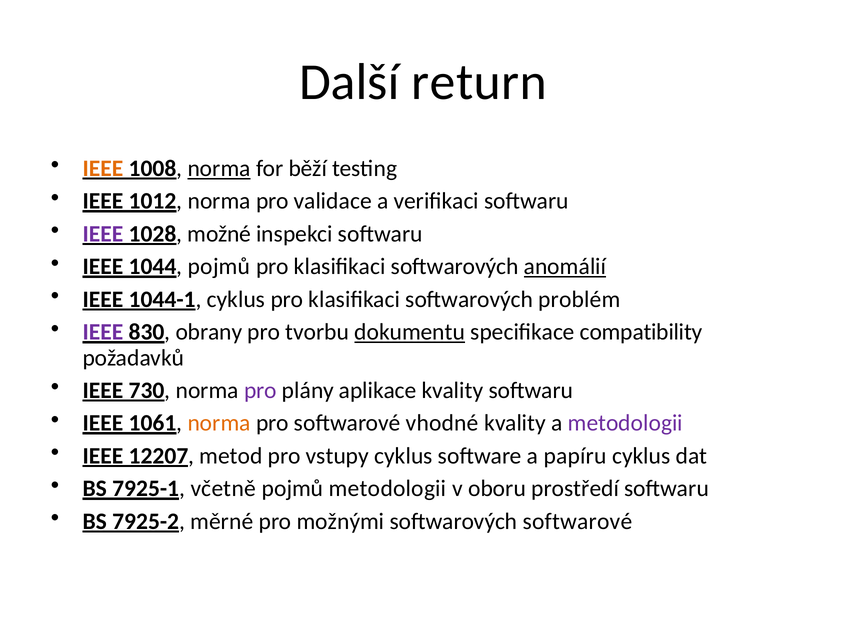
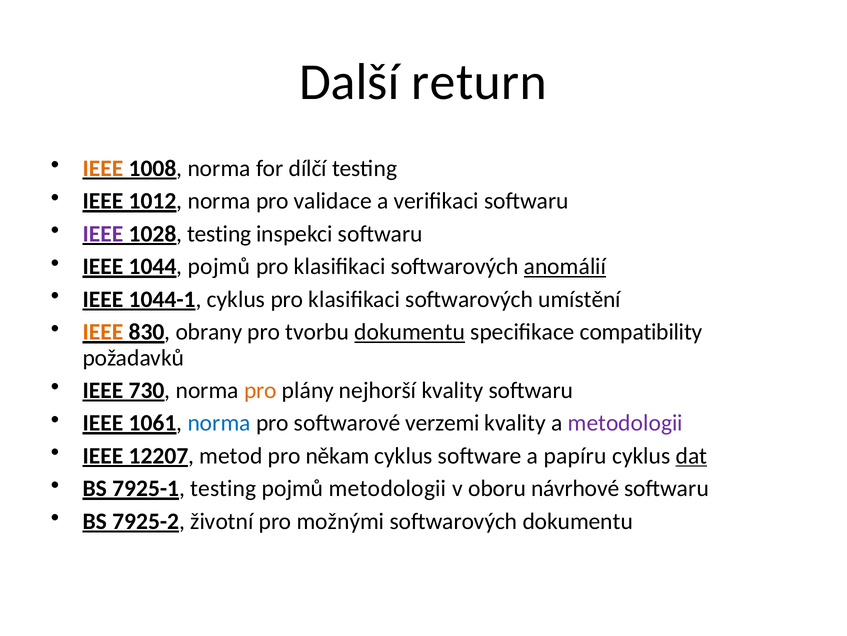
norma underline: present -> none (219, 168)
běží: běží -> dílčí (308, 168)
1028 možné: možné -> testing (219, 234)
problém: problém -> umístění (580, 299)
IEEE colour: purple -> orange (103, 332)
pro colour: purple -> orange (260, 390)
aplikace: aplikace -> nejhorší (378, 390)
norma colour: orange -> blue (219, 423)
vhodné: vhodné -> verzemi (442, 423)
vstupy: vstupy -> někam (338, 455)
dat underline: none -> present (691, 455)
7925-1 včetně: včetně -> testing (223, 488)
prostředí: prostředí -> návrhové (575, 488)
měrné: měrné -> životní (222, 521)
softwarových softwarové: softwarové -> dokumentu (578, 521)
